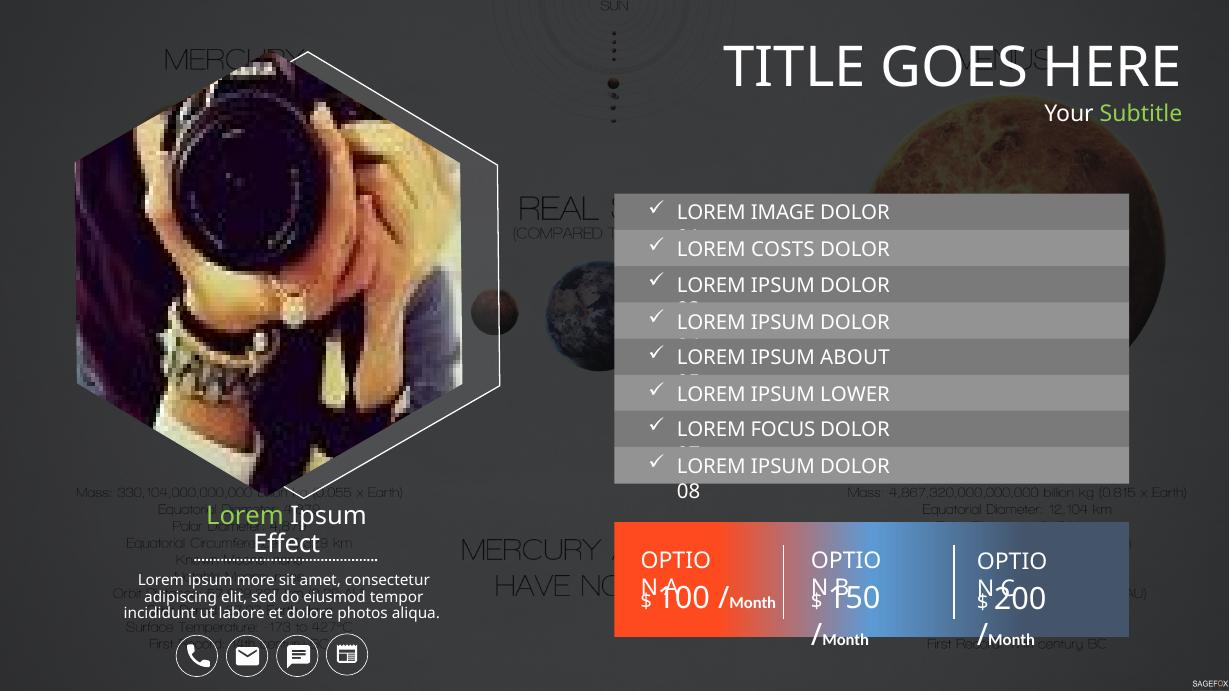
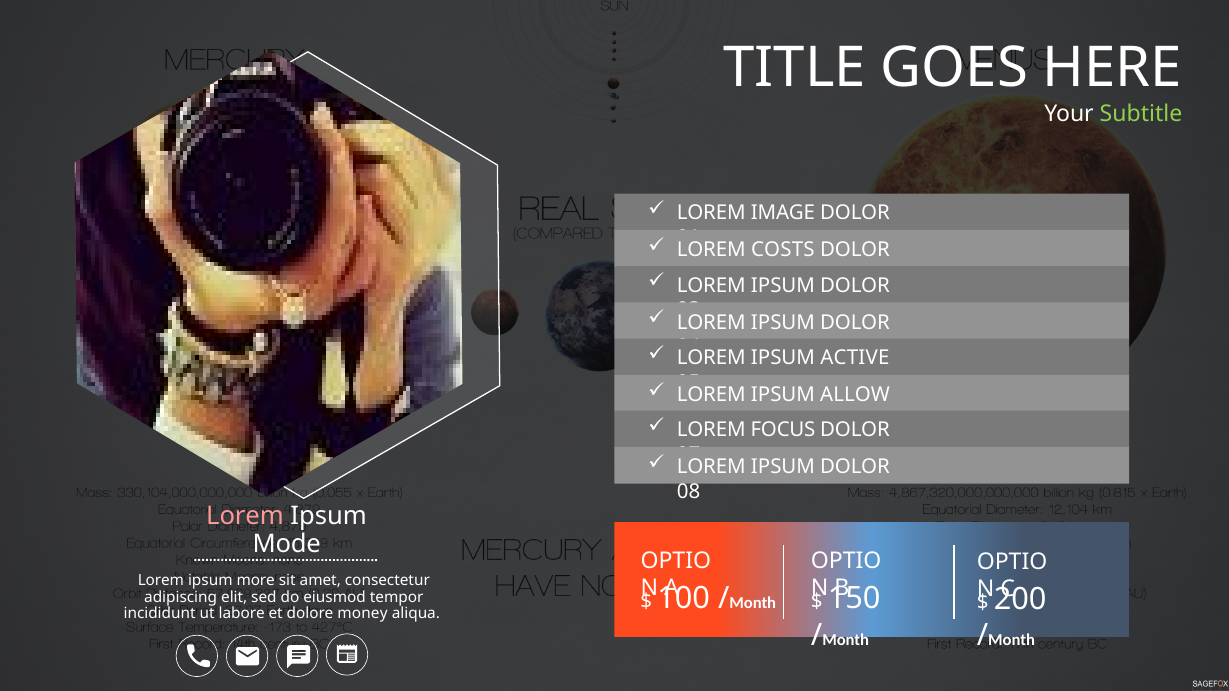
ABOUT: ABOUT -> ACTIVE (855, 358)
LOWER: LOWER -> ALLOW (855, 395)
Lorem colour: light green -> pink (245, 517)
Effect: Effect -> Mode (287, 544)
photos: photos -> money (362, 614)
